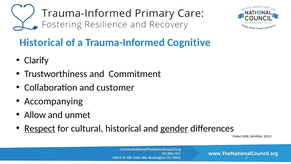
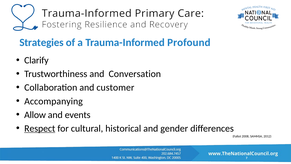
Historical: Historical -> Strategies (42, 42)
Cognitive: Cognitive -> Profound (189, 42)
Commitment: Commitment -> Conversation (135, 74)
unmet: unmet -> events (78, 115)
gender underline: present -> none (174, 128)
